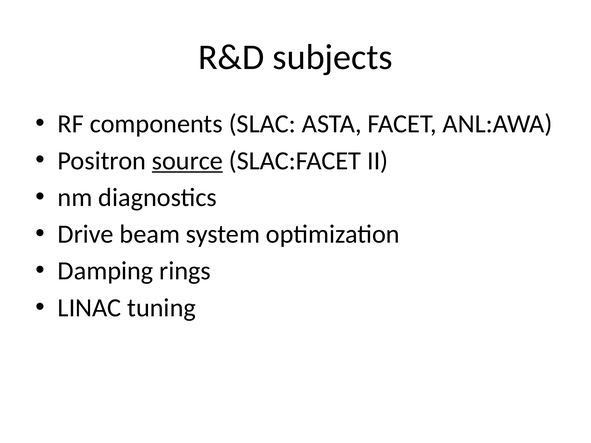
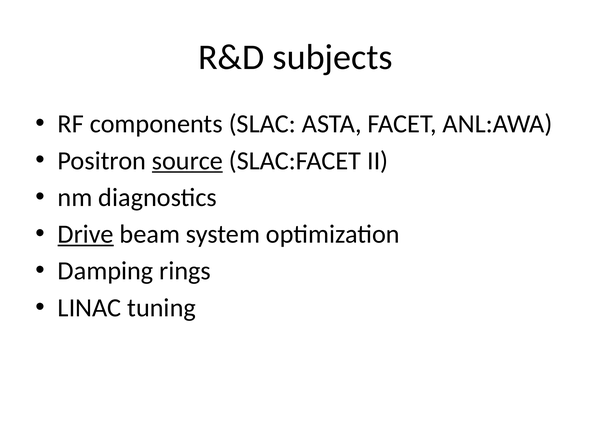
Drive underline: none -> present (86, 234)
